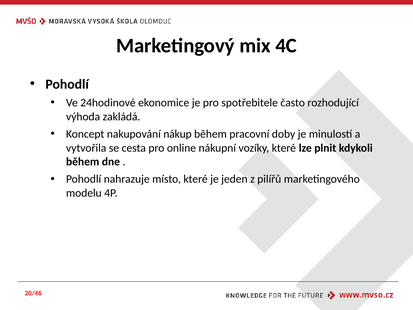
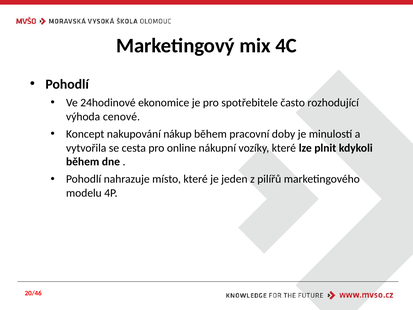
zakládá: zakládá -> cenové (121, 117)
